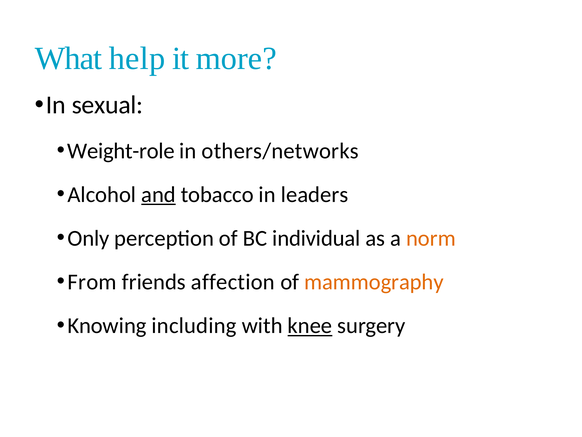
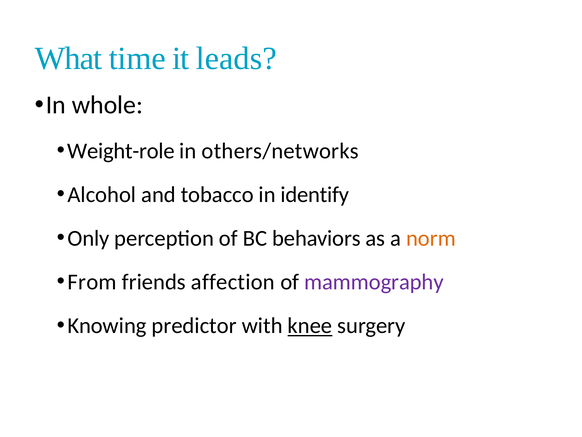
help: help -> time (137, 58)
more: more -> leads (236, 58)
sexual: sexual -> whole (107, 105)
and underline: present -> none (159, 194)
leaders: leaders -> identify (315, 194)
individual: individual -> behaviors (316, 238)
mammography colour: orange -> purple (374, 282)
including: including -> predictor (194, 325)
